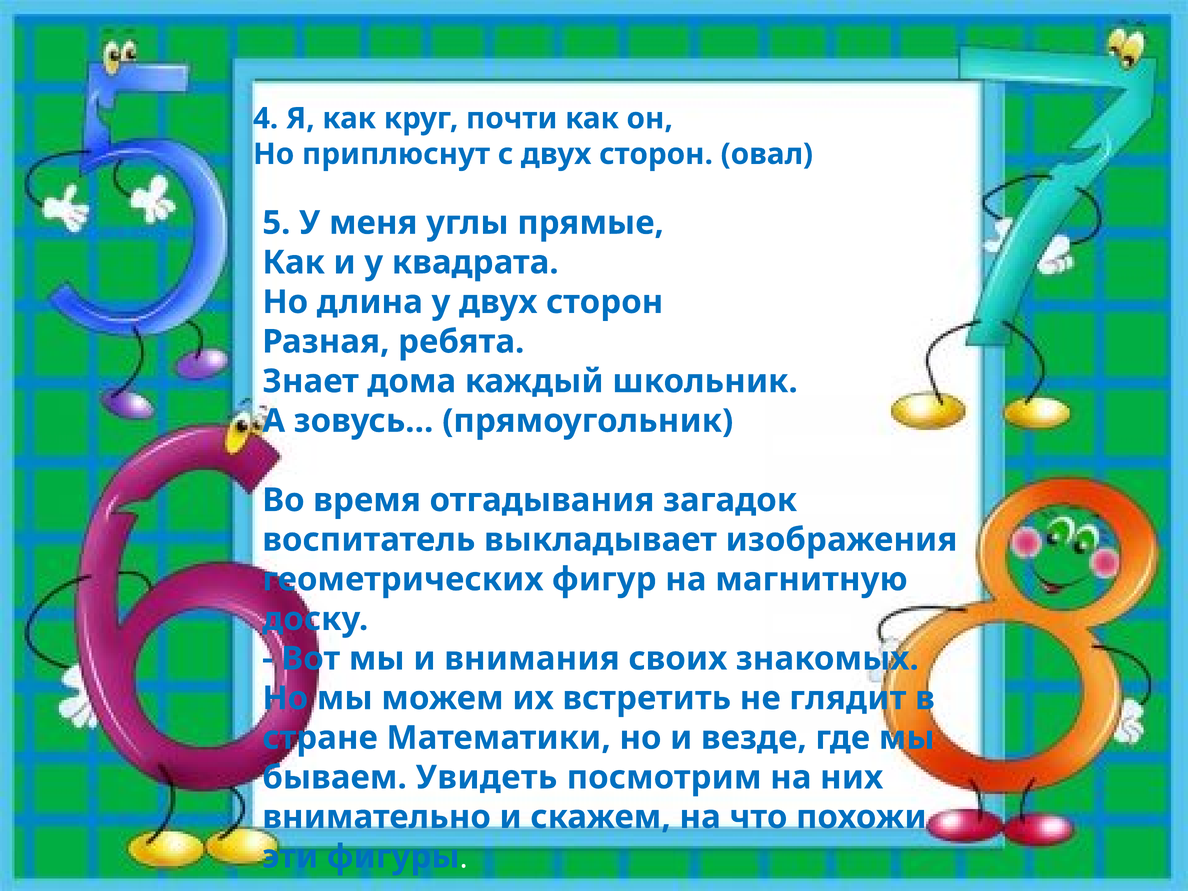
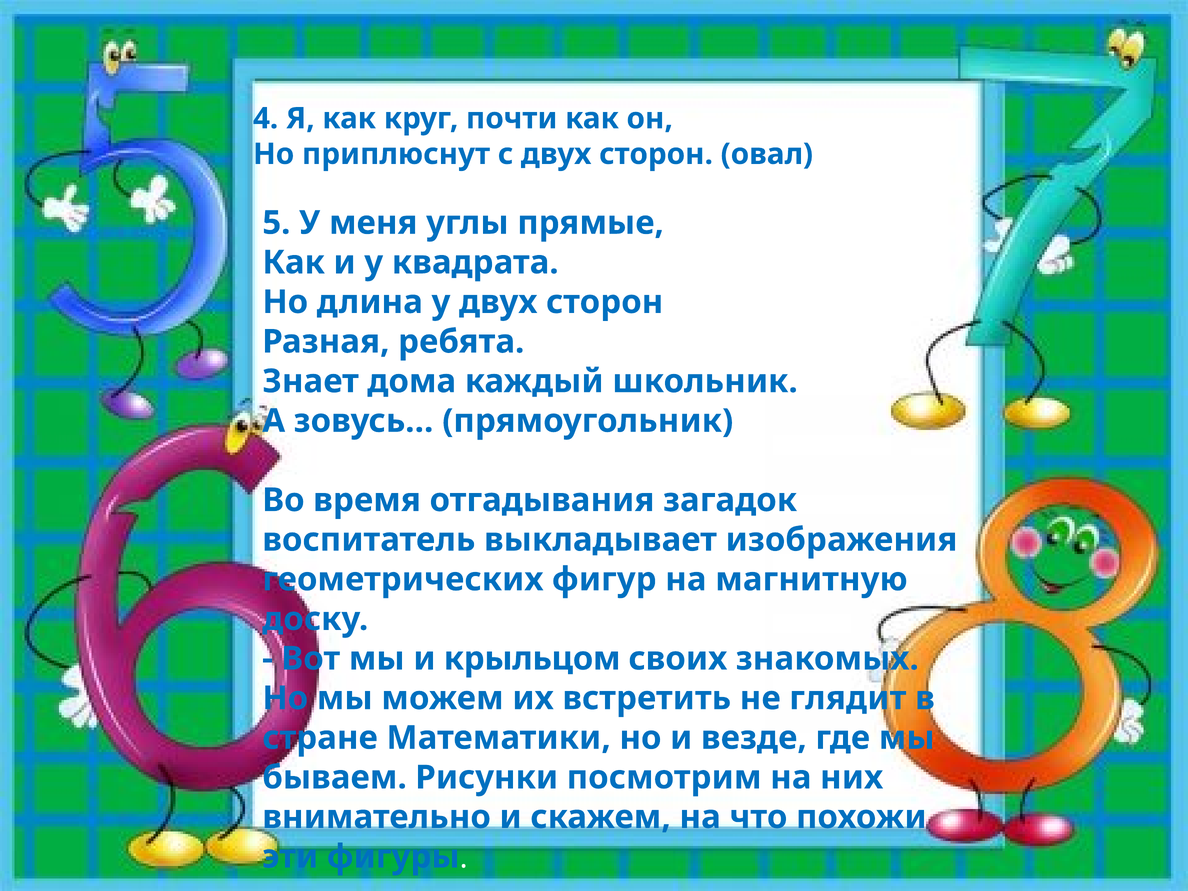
внимания: внимания -> крыльцом (532, 659)
Увидеть: Увидеть -> Рисунки (487, 777)
